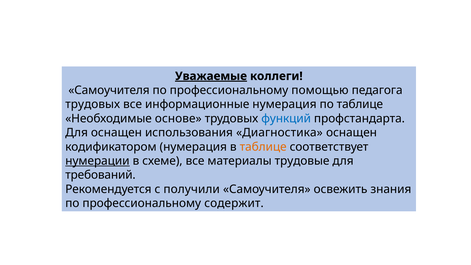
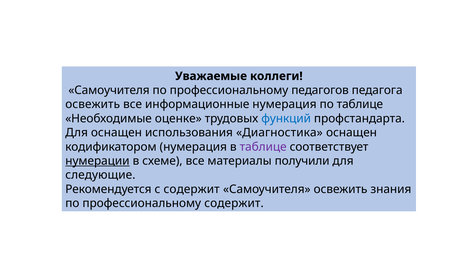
Уважаемые underline: present -> none (211, 76)
помощью: помощью -> педагогов (320, 90)
трудовых: трудовых -> освежить (93, 104)
основе: основе -> оценке (178, 118)
таблице colour: orange -> purple (263, 147)
трудовые: трудовые -> получили (302, 161)
требований: требований -> следующие (100, 175)
с получили: получили -> содержит (192, 189)
